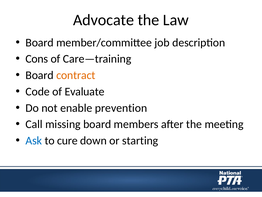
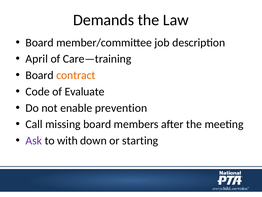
Advocate: Advocate -> Demands (104, 20)
Cons: Cons -> April (37, 59)
Ask colour: blue -> purple (34, 140)
cure: cure -> with (67, 140)
